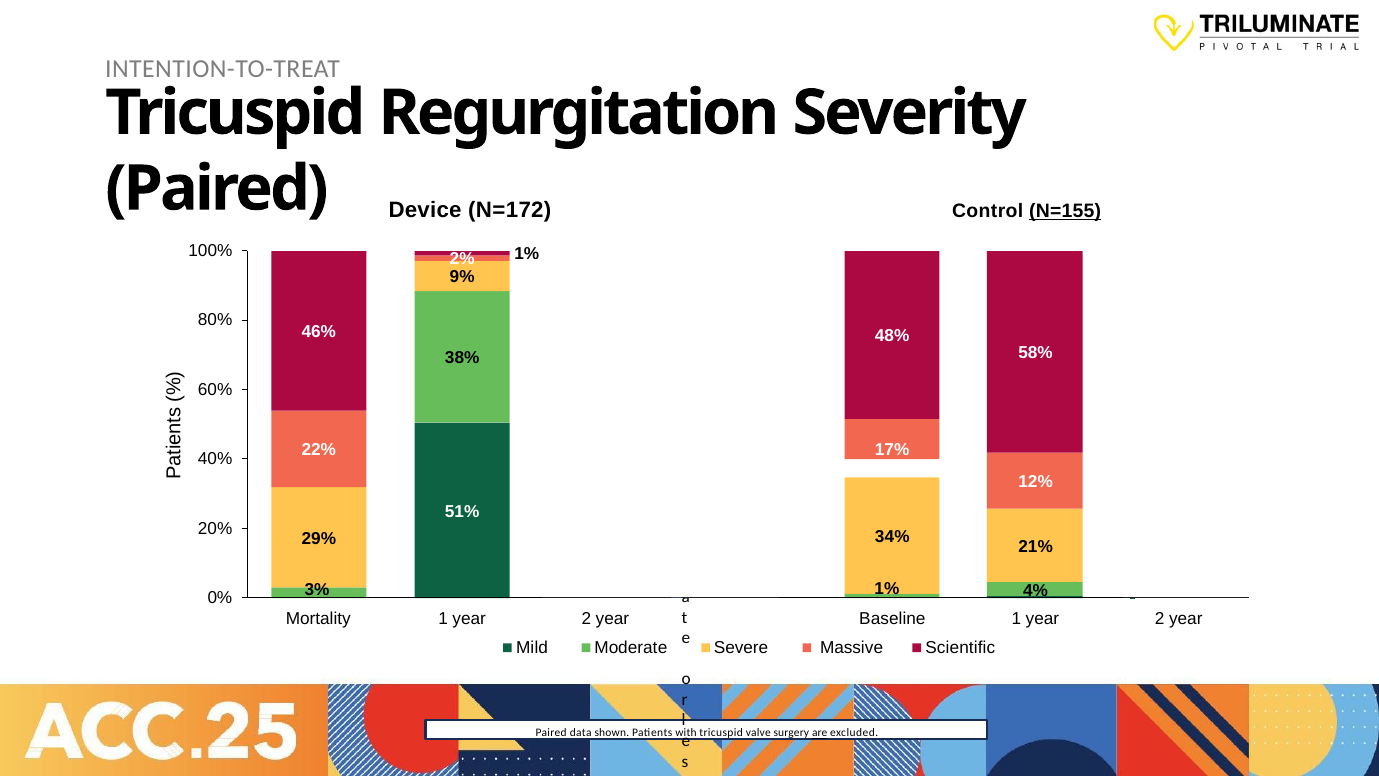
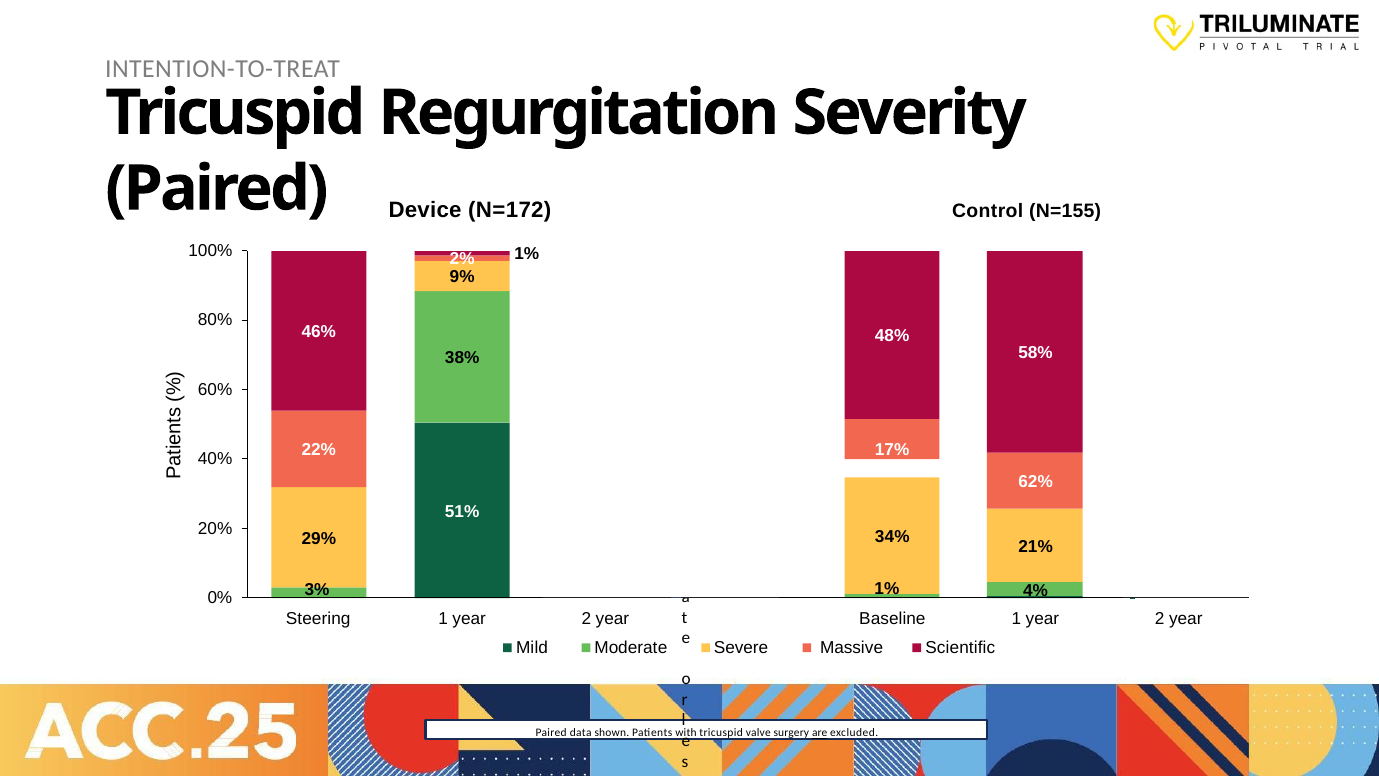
N=155 underline: present -> none (1065, 211)
12%: 12% -> 62% (1036, 481)
Mortality: Mortality -> Steering (318, 618)
